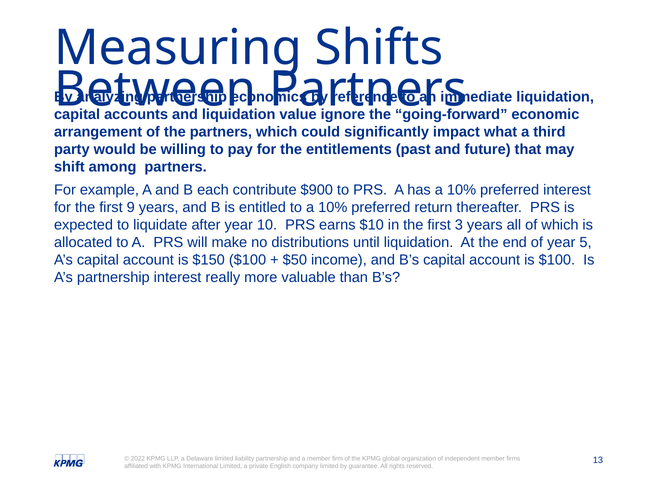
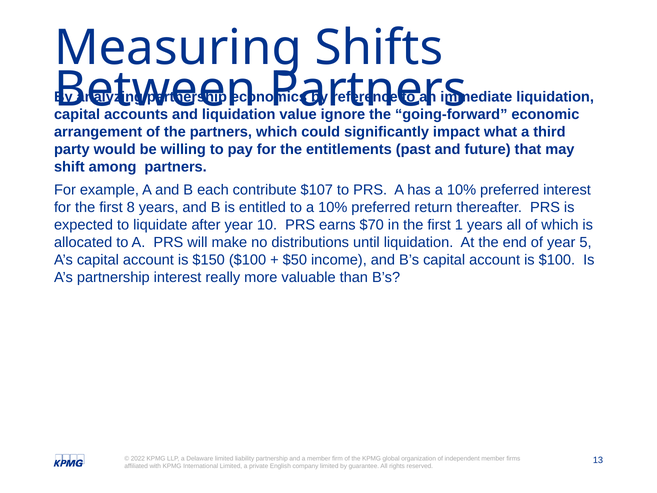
$900: $900 -> $107 (317, 190)
9: 9 -> 8 (131, 207)
$10: $10 -> $70 (372, 225)
3: 3 -> 1 (459, 225)
